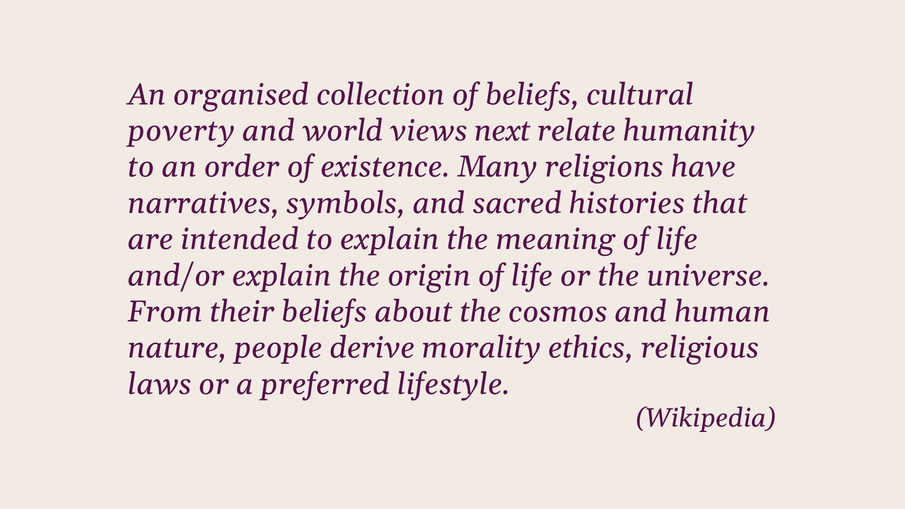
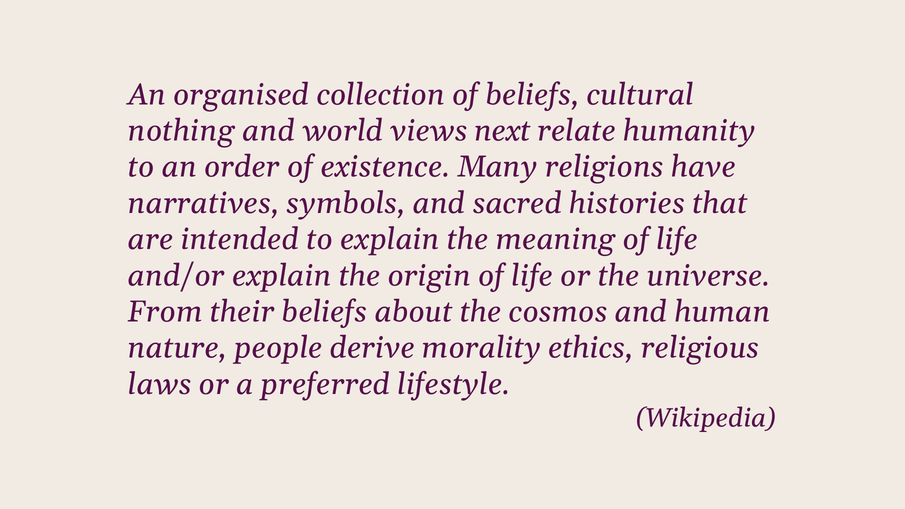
poverty: poverty -> nothing (181, 131)
